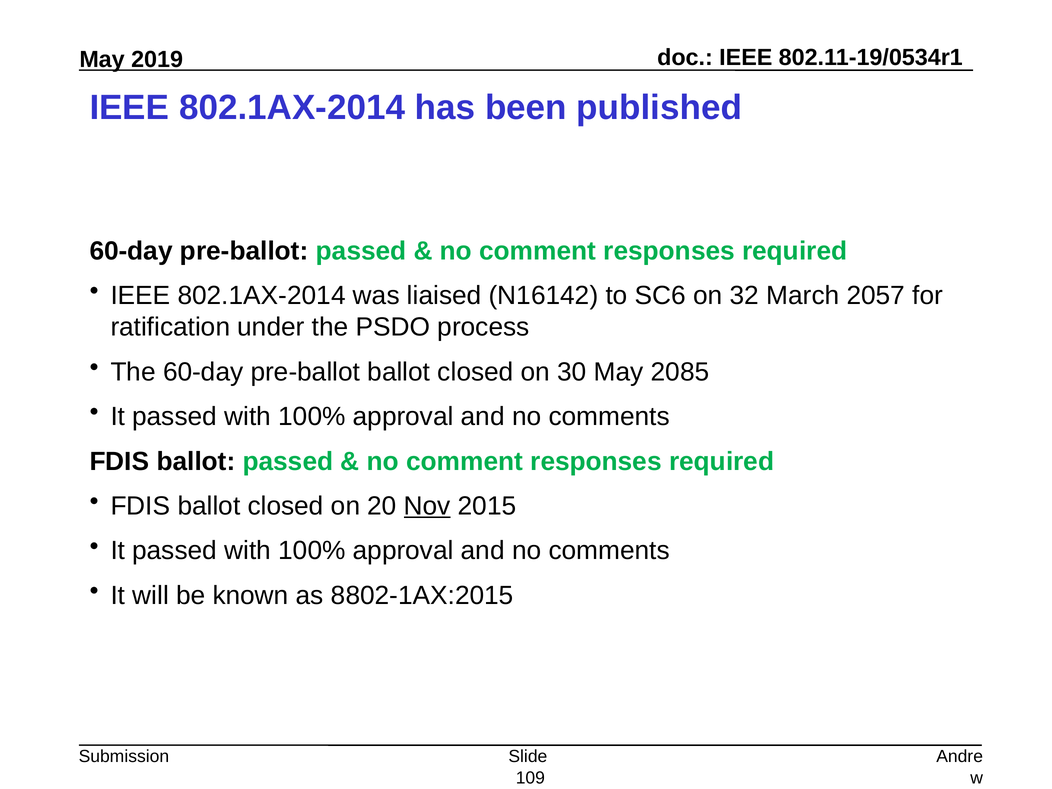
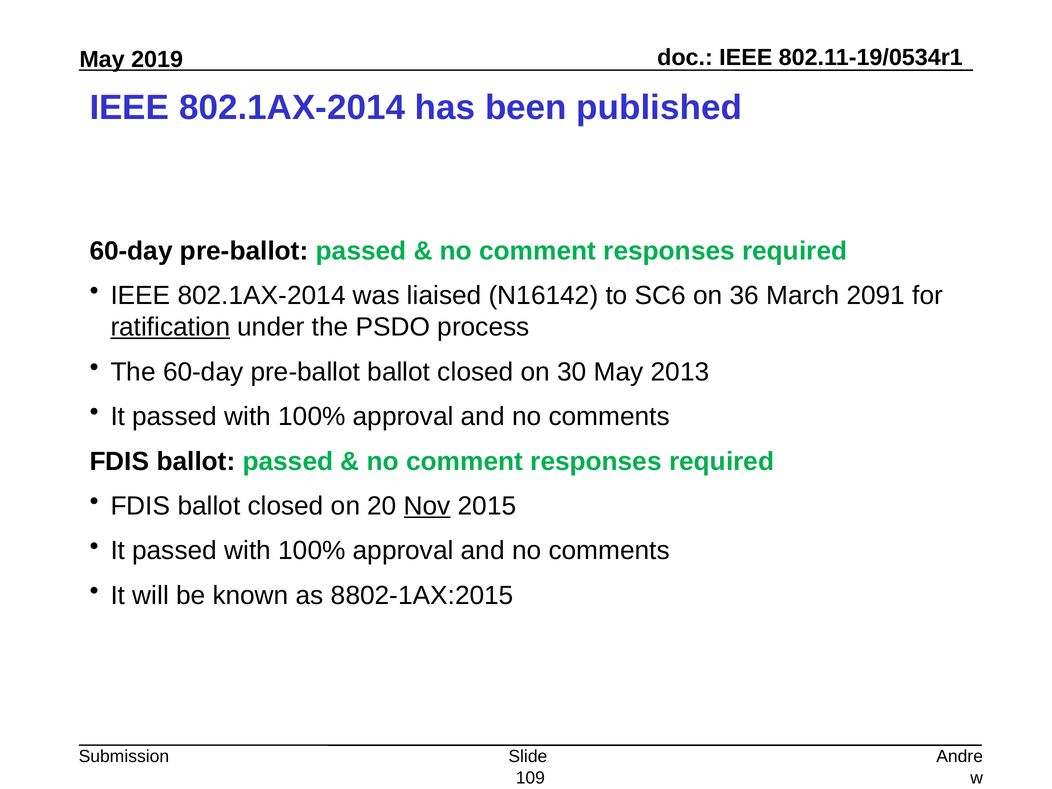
32: 32 -> 36 (744, 296)
2057: 2057 -> 2091 (876, 296)
ratification underline: none -> present (170, 327)
2085: 2085 -> 2013 (680, 372)
